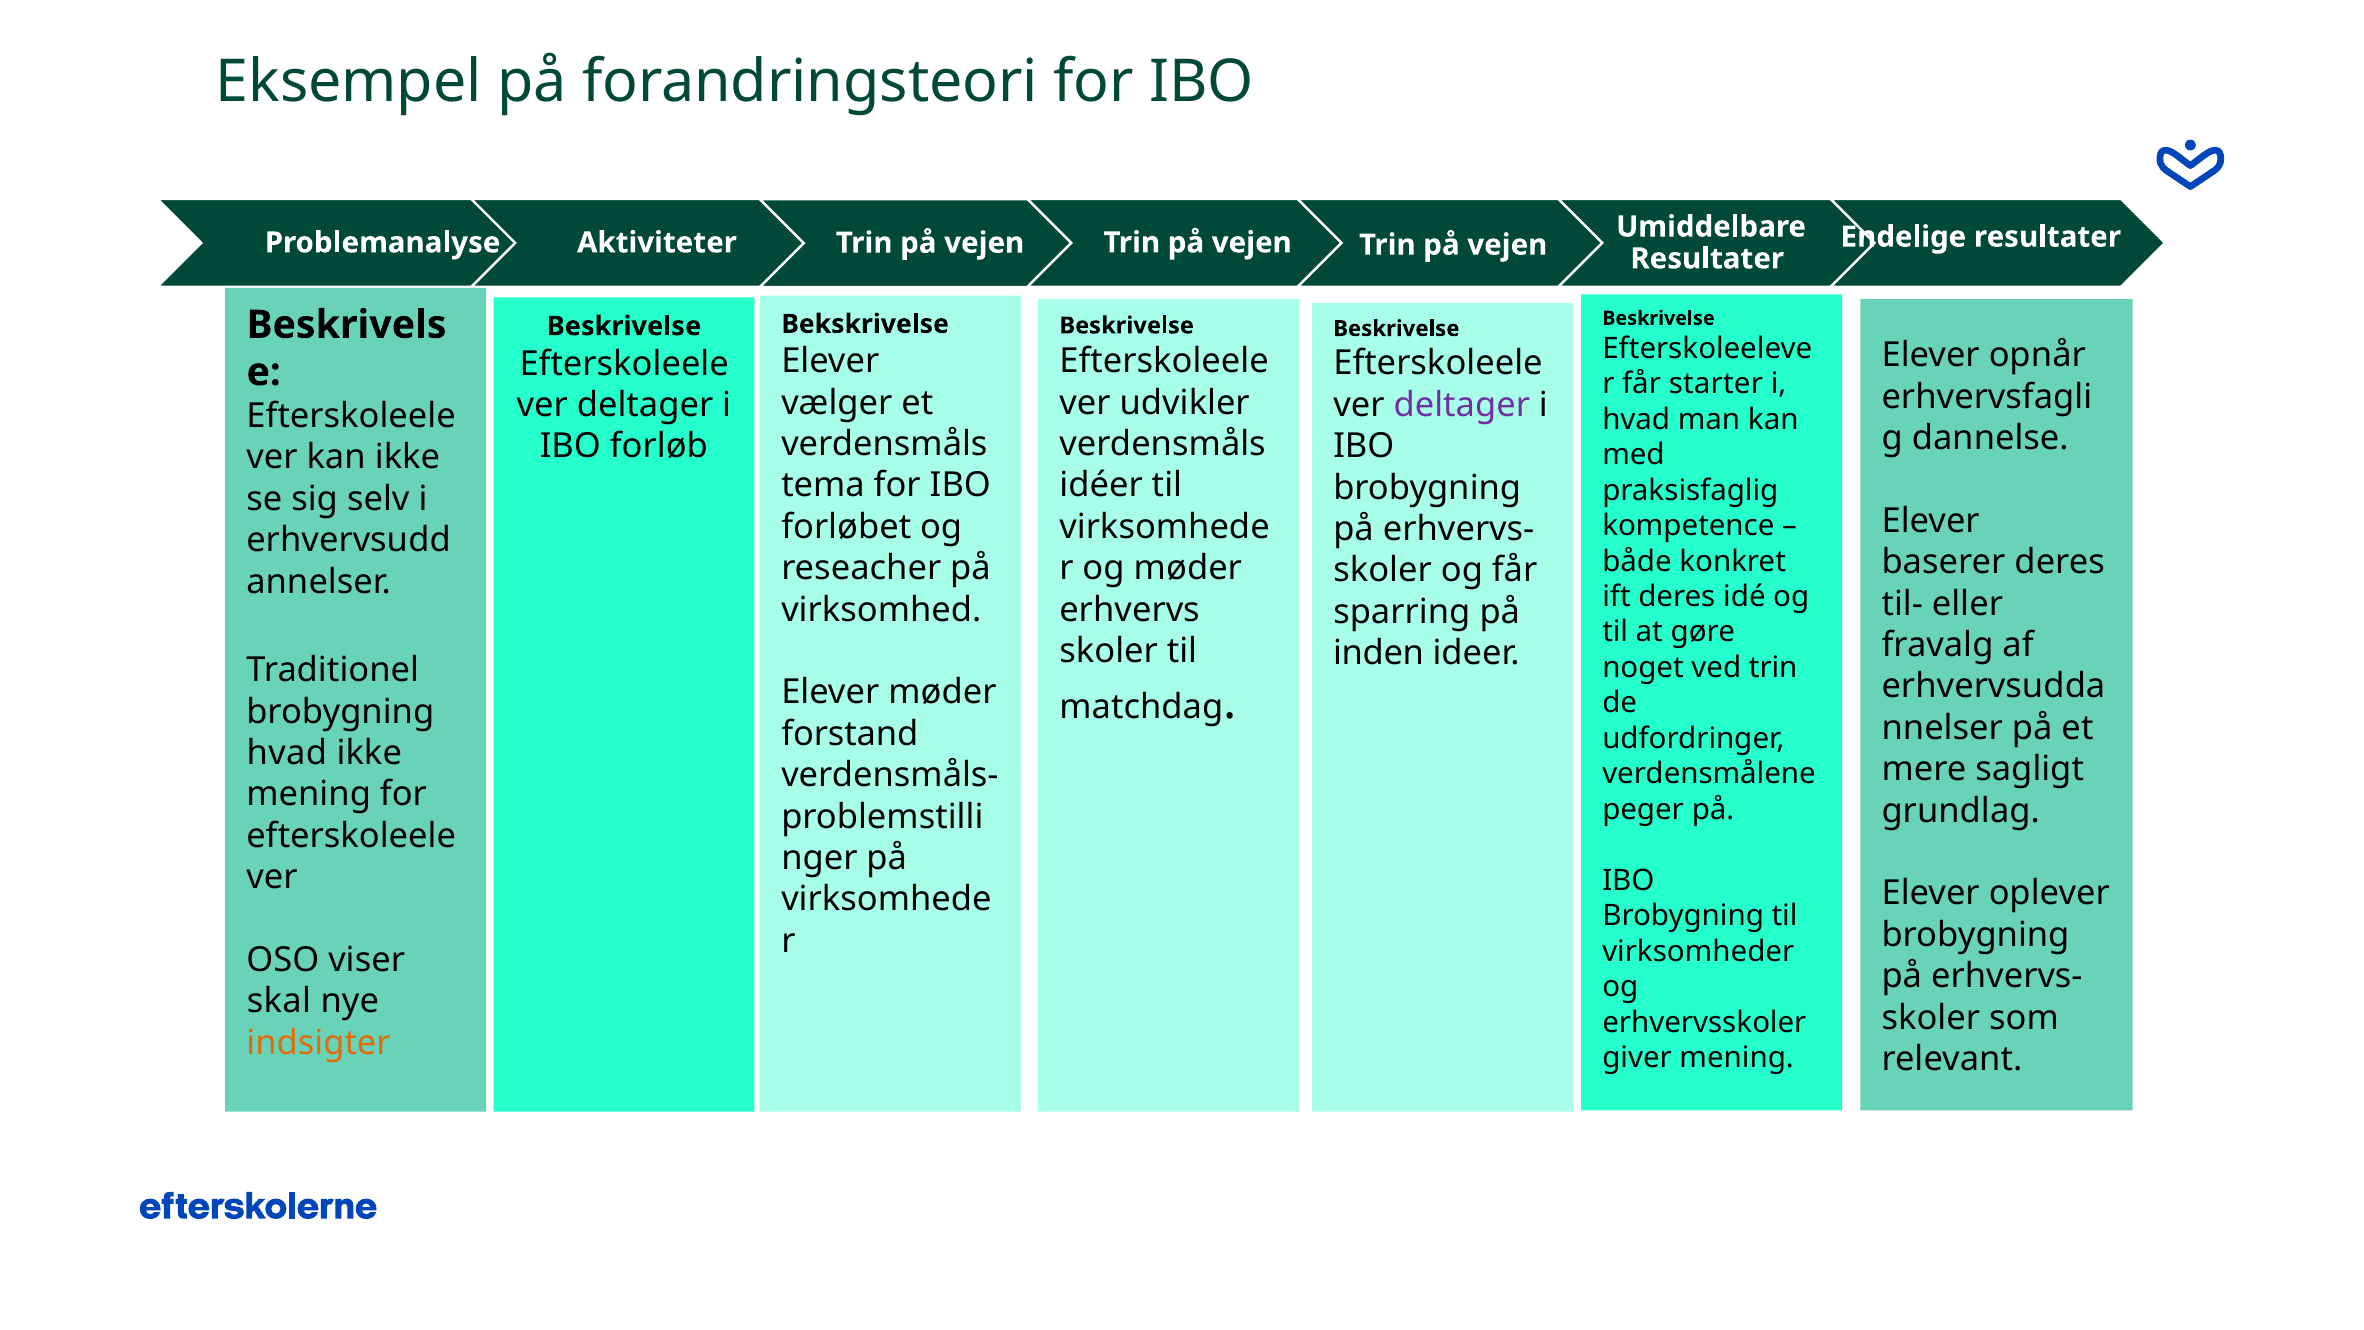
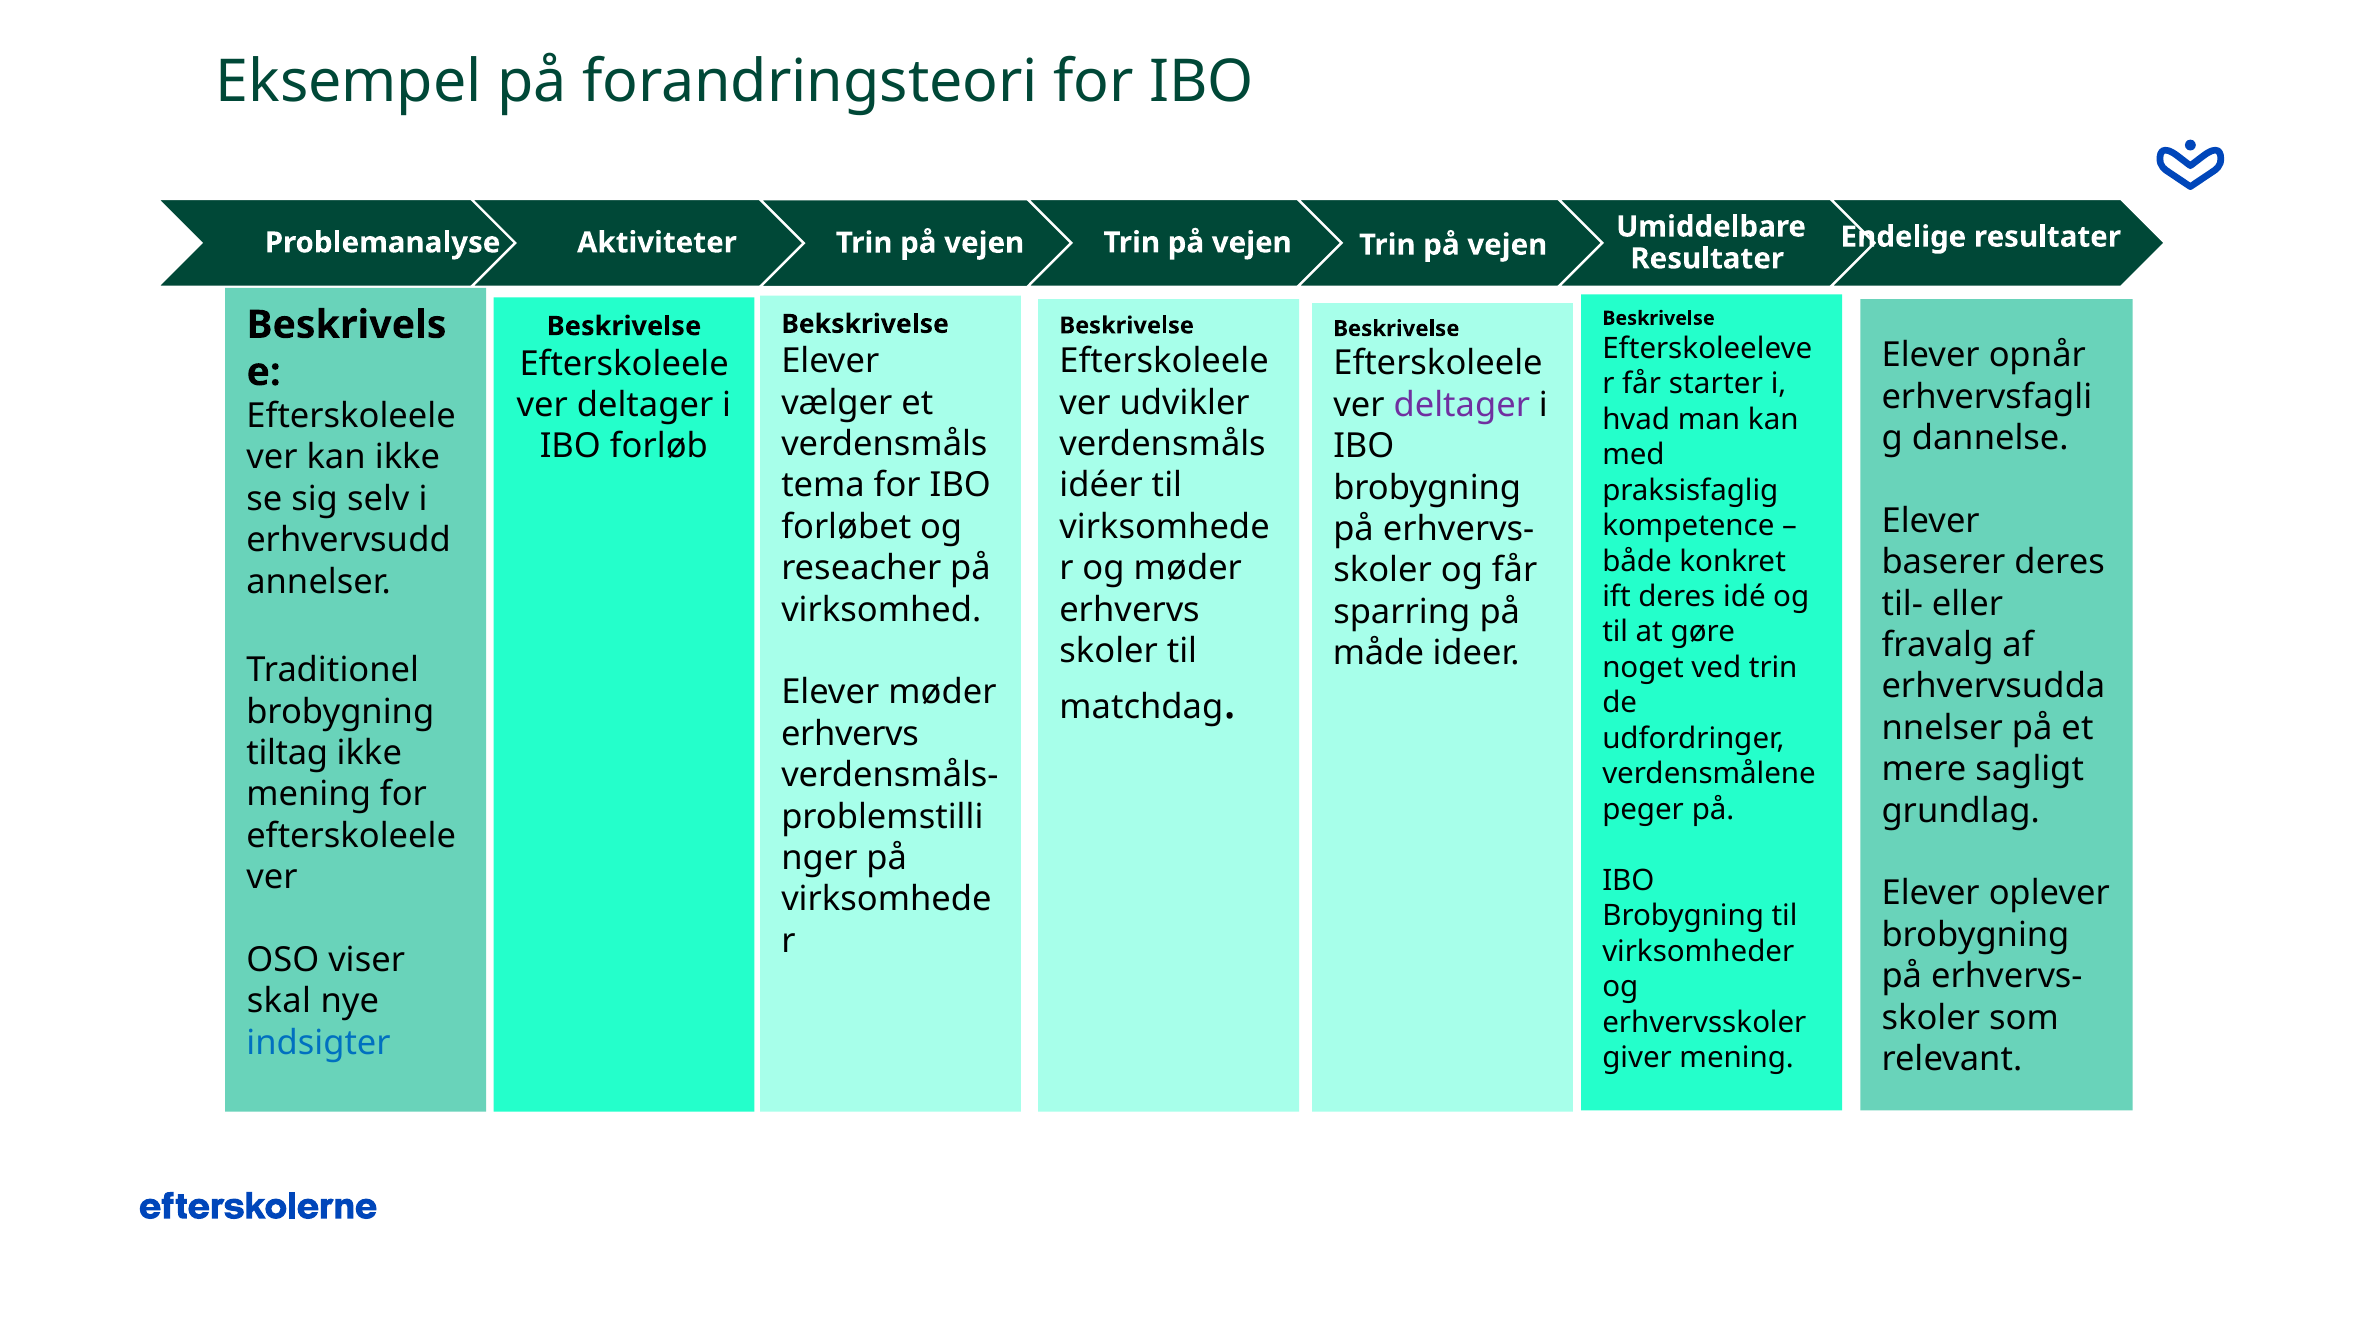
inden: inden -> måde (1379, 653)
forstand: forstand -> erhvervs (850, 734)
hvad: hvad -> tiltag (287, 753)
indsigter colour: orange -> blue (319, 1043)
